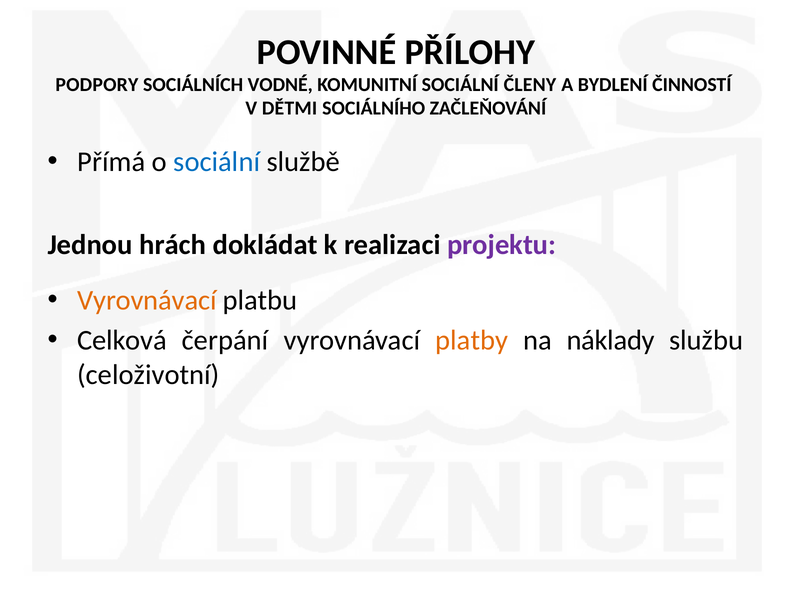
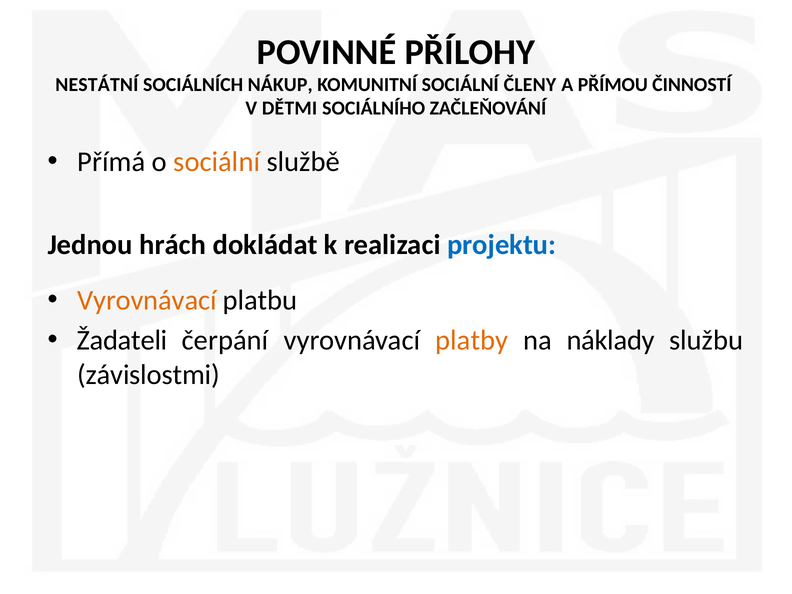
PODPORY: PODPORY -> NESTÁTNÍ (97, 85)
VODNÉ: VODNÉ -> NÁKUP (280, 85)
BYDLENÍ: BYDLENÍ -> PŘÍMOU (613, 85)
sociální colour: blue -> orange (217, 162)
projektu colour: purple -> blue (502, 245)
Celková: Celková -> Žadateli (122, 340)
celoživotní: celoživotní -> závislostmi (148, 375)
